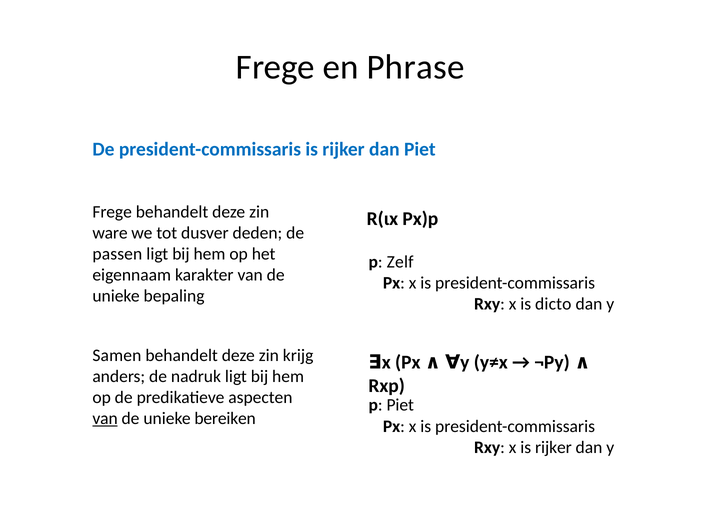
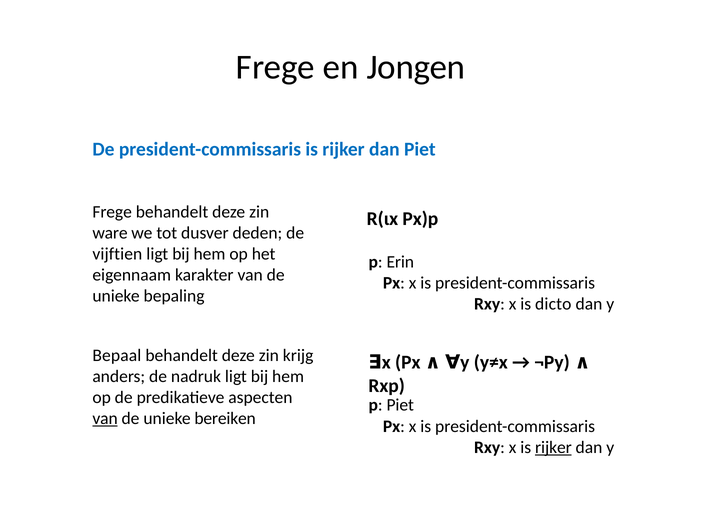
Phrase: Phrase -> Jongen (416, 67)
passen: passen -> vijftien (117, 254)
Zelf: Zelf -> Erin (400, 262)
Samen: Samen -> Bepaal (117, 355)
rijker underline: none -> present (553, 447)
